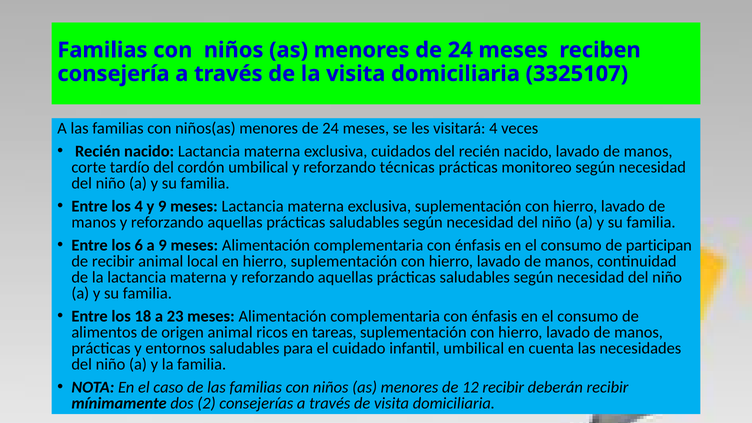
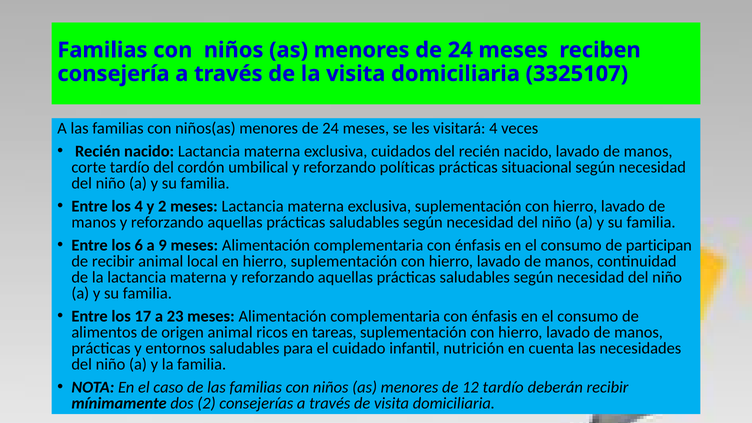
técnicas: técnicas -> políticas (407, 167)
monitoreo: monitoreo -> situacional (537, 167)
y 9: 9 -> 2 (162, 206)
18: 18 -> 17 (143, 316)
infantil umbilical: umbilical -> nutrición (474, 348)
12 recibir: recibir -> tardío (503, 387)
